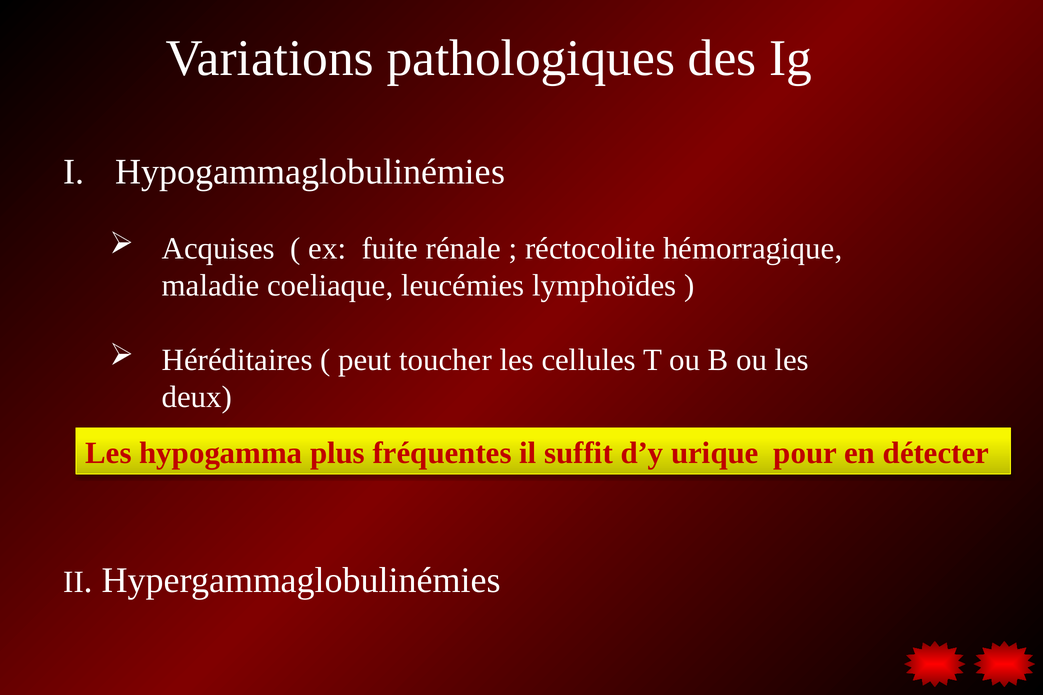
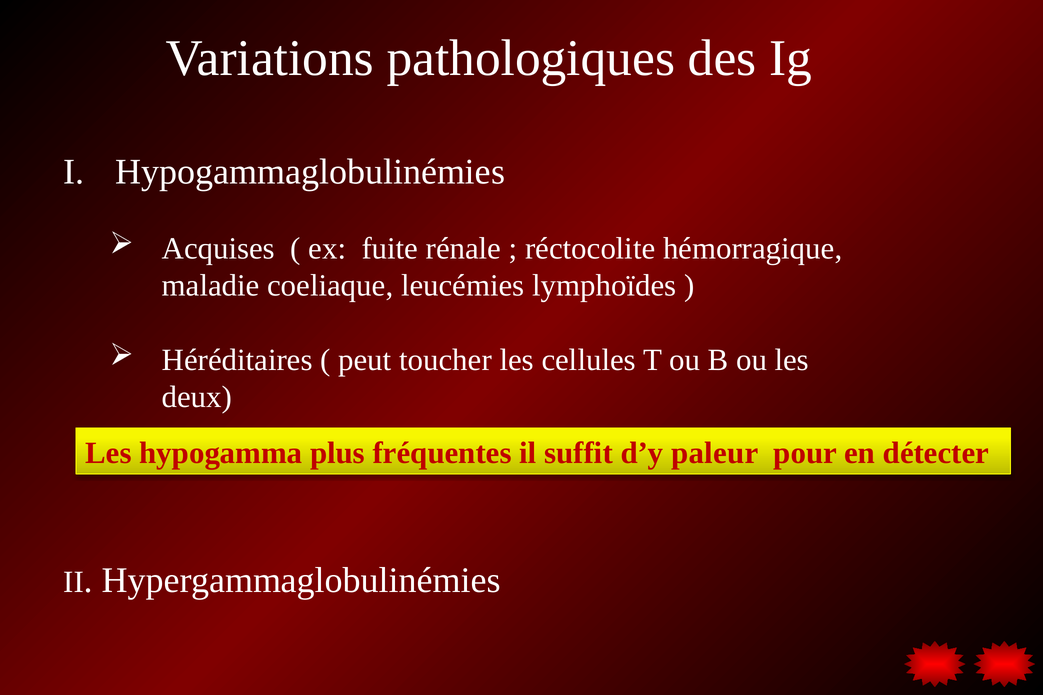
urique: urique -> paleur (715, 453)
